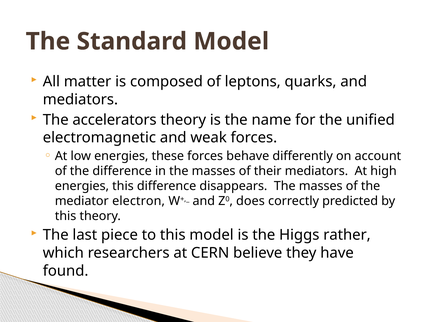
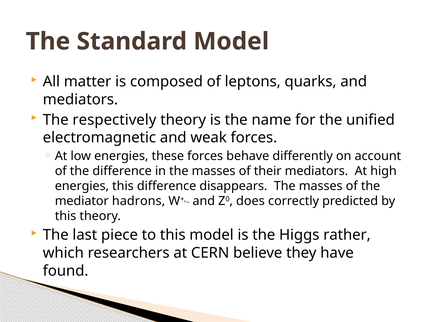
accelerators: accelerators -> respectively (114, 120)
electron: electron -> hadrons (139, 201)
